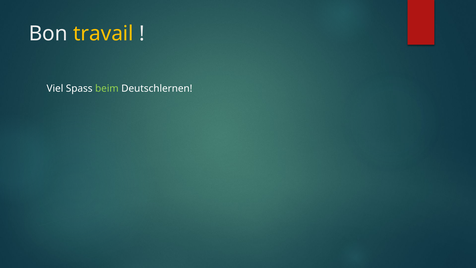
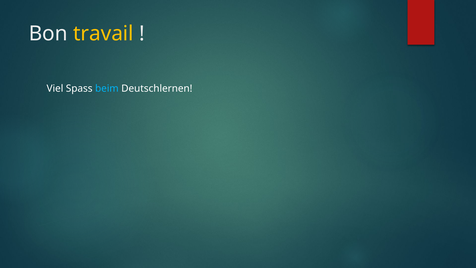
beim colour: light green -> light blue (107, 89)
